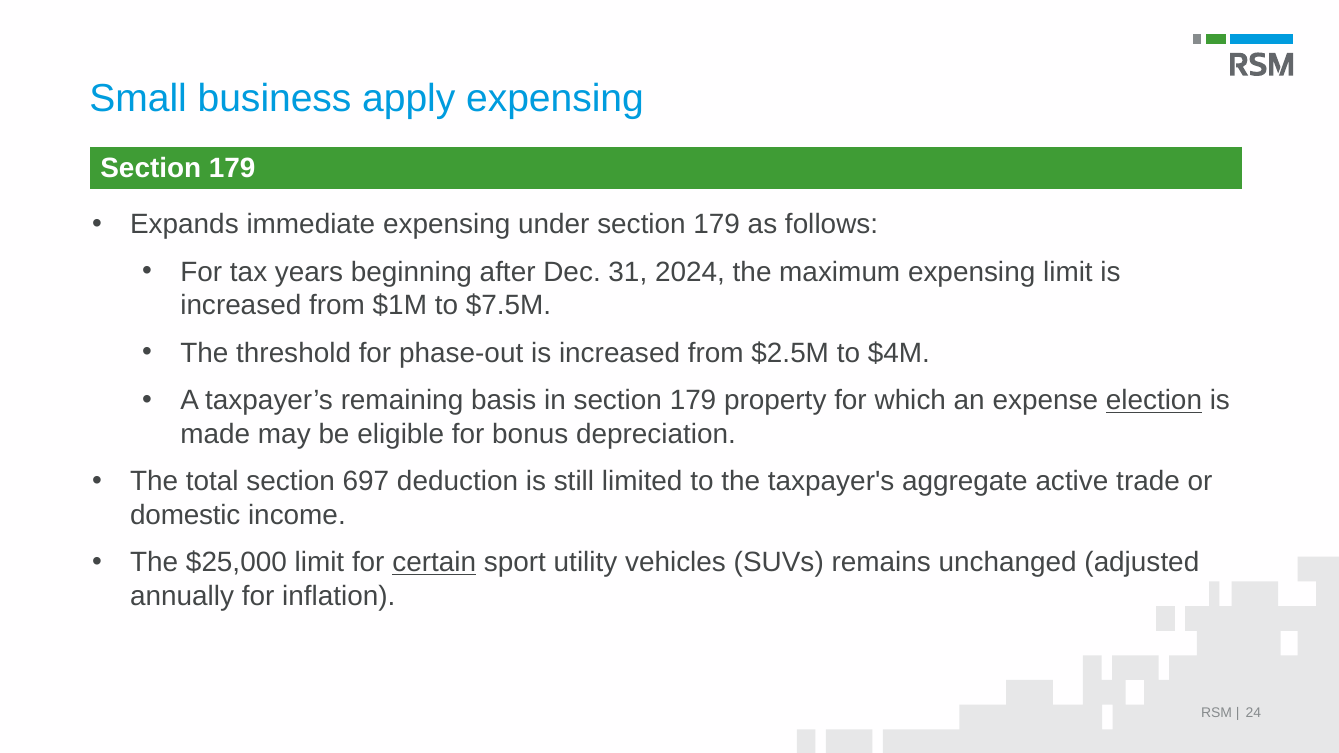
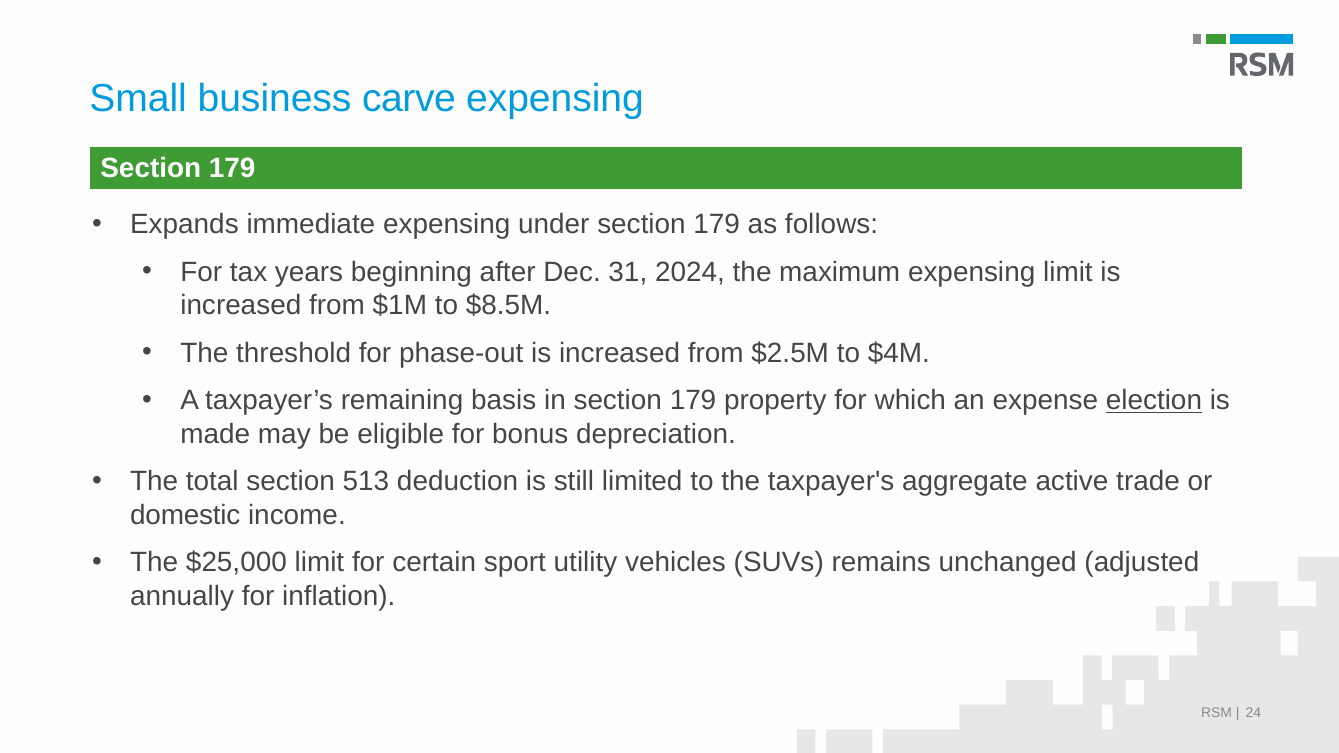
apply: apply -> carve (409, 99)
$7.5M: $7.5M -> $8.5M (508, 306)
697: 697 -> 513 (366, 482)
certain underline: present -> none (434, 563)
